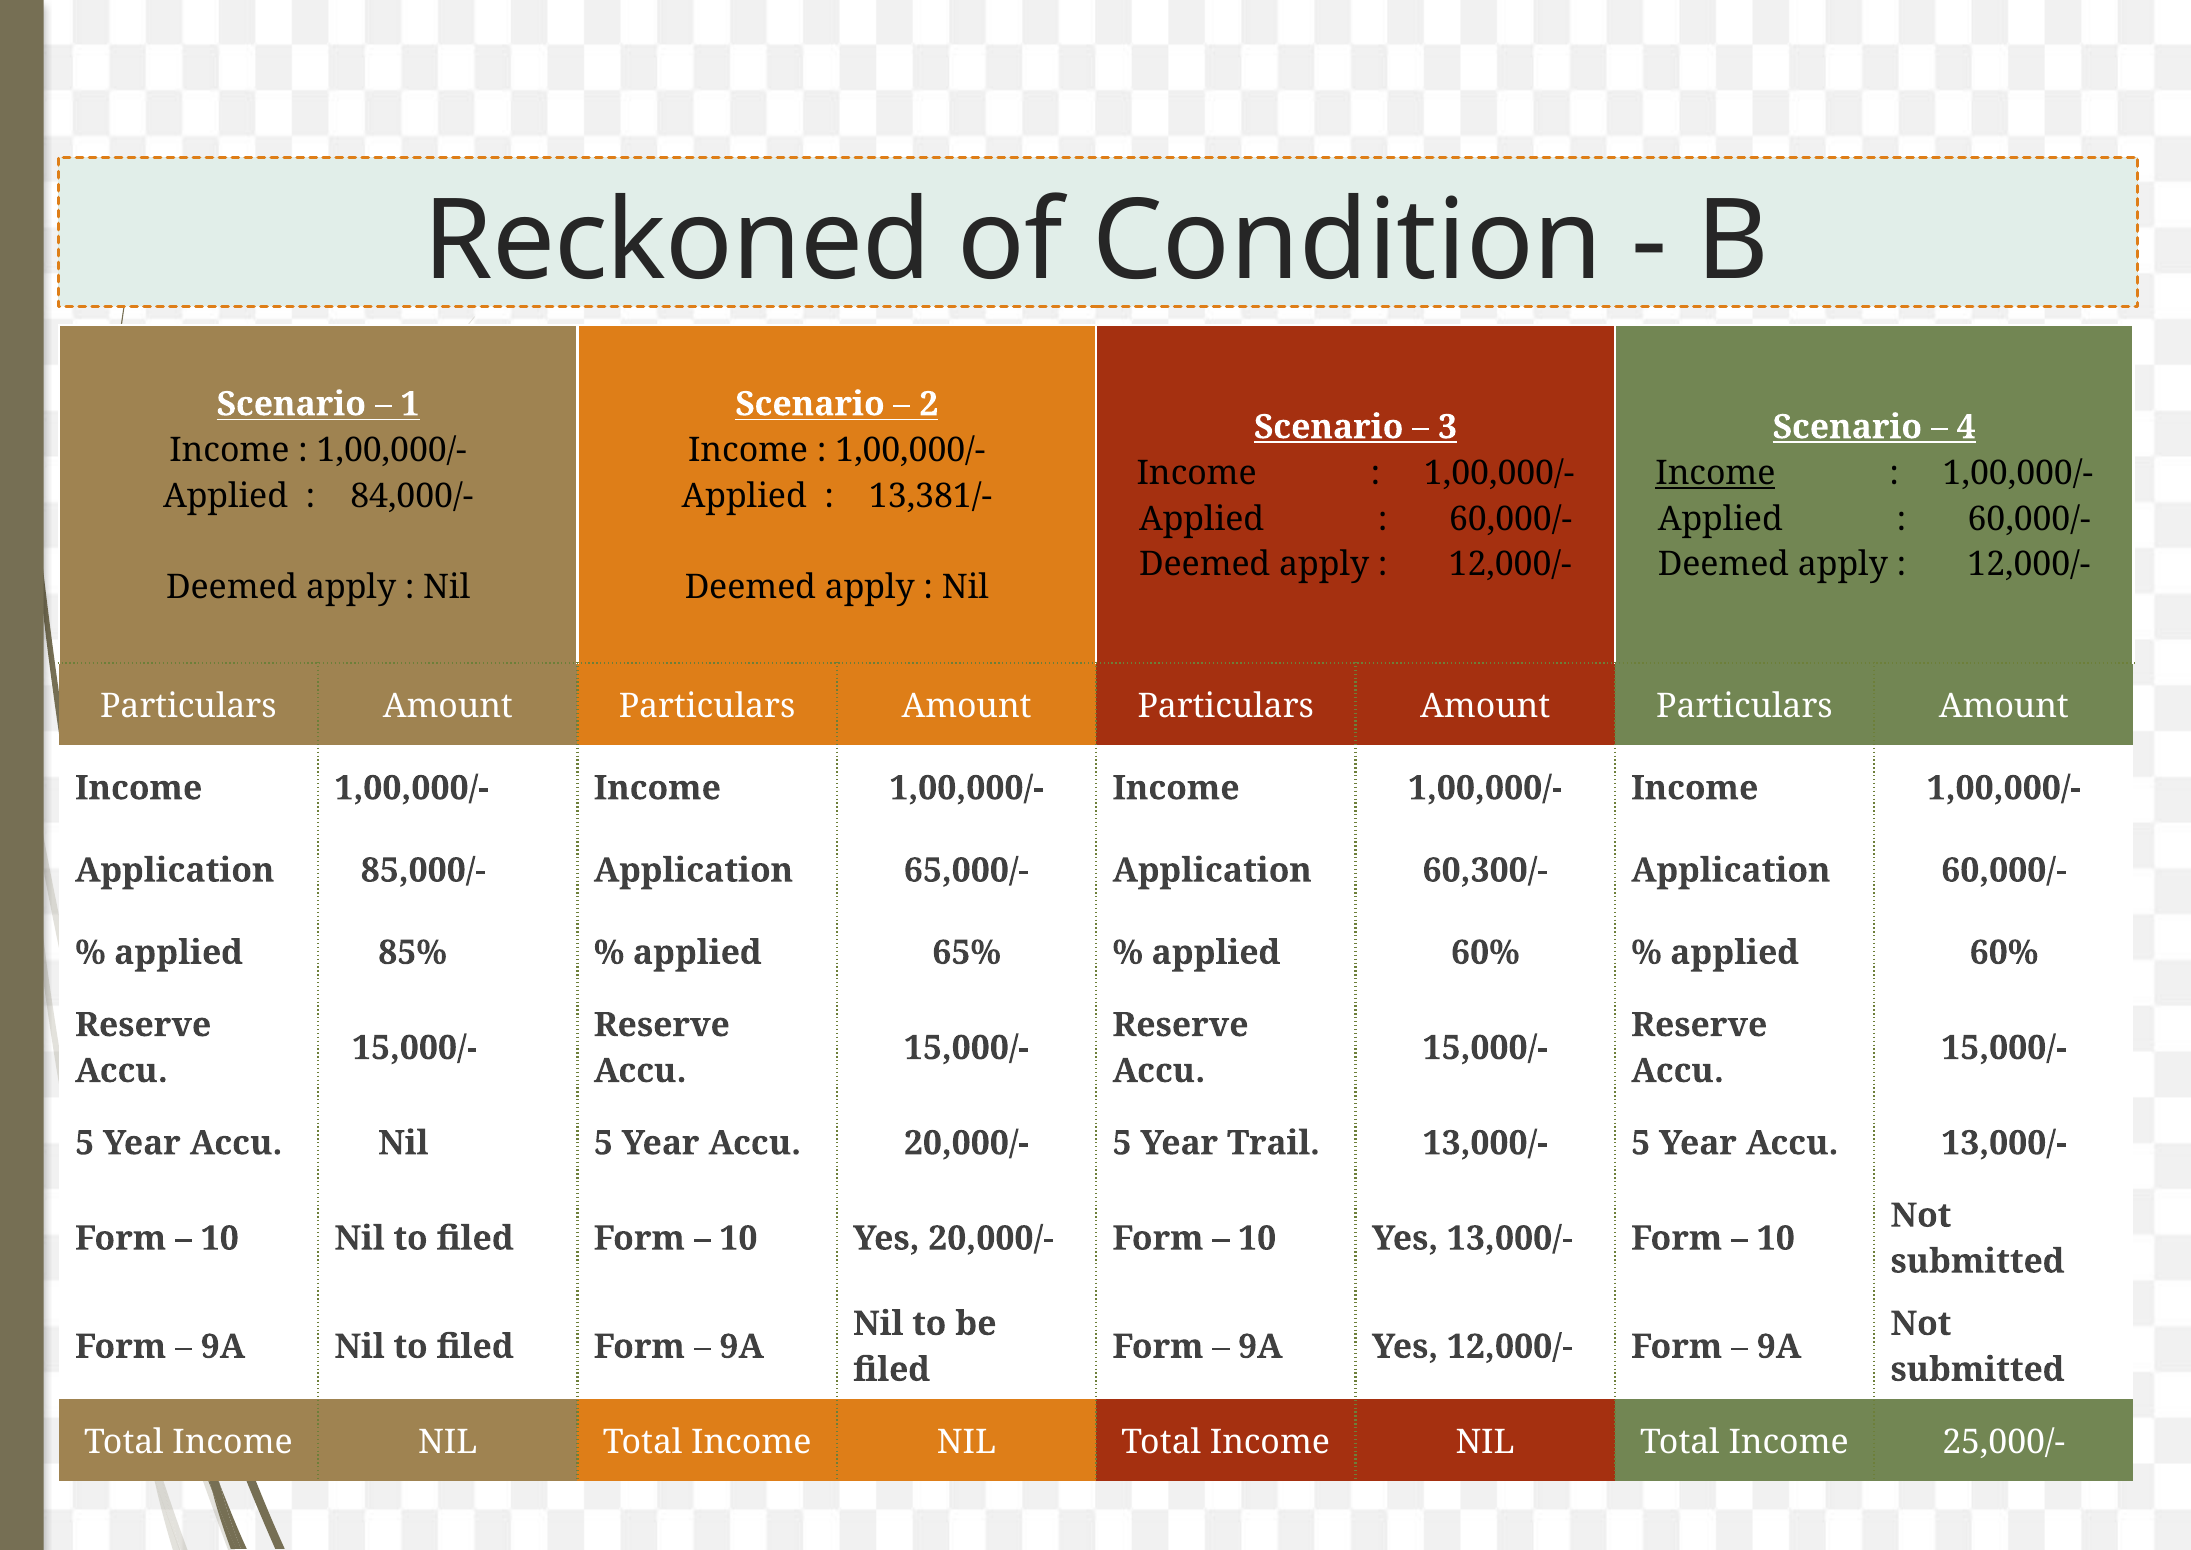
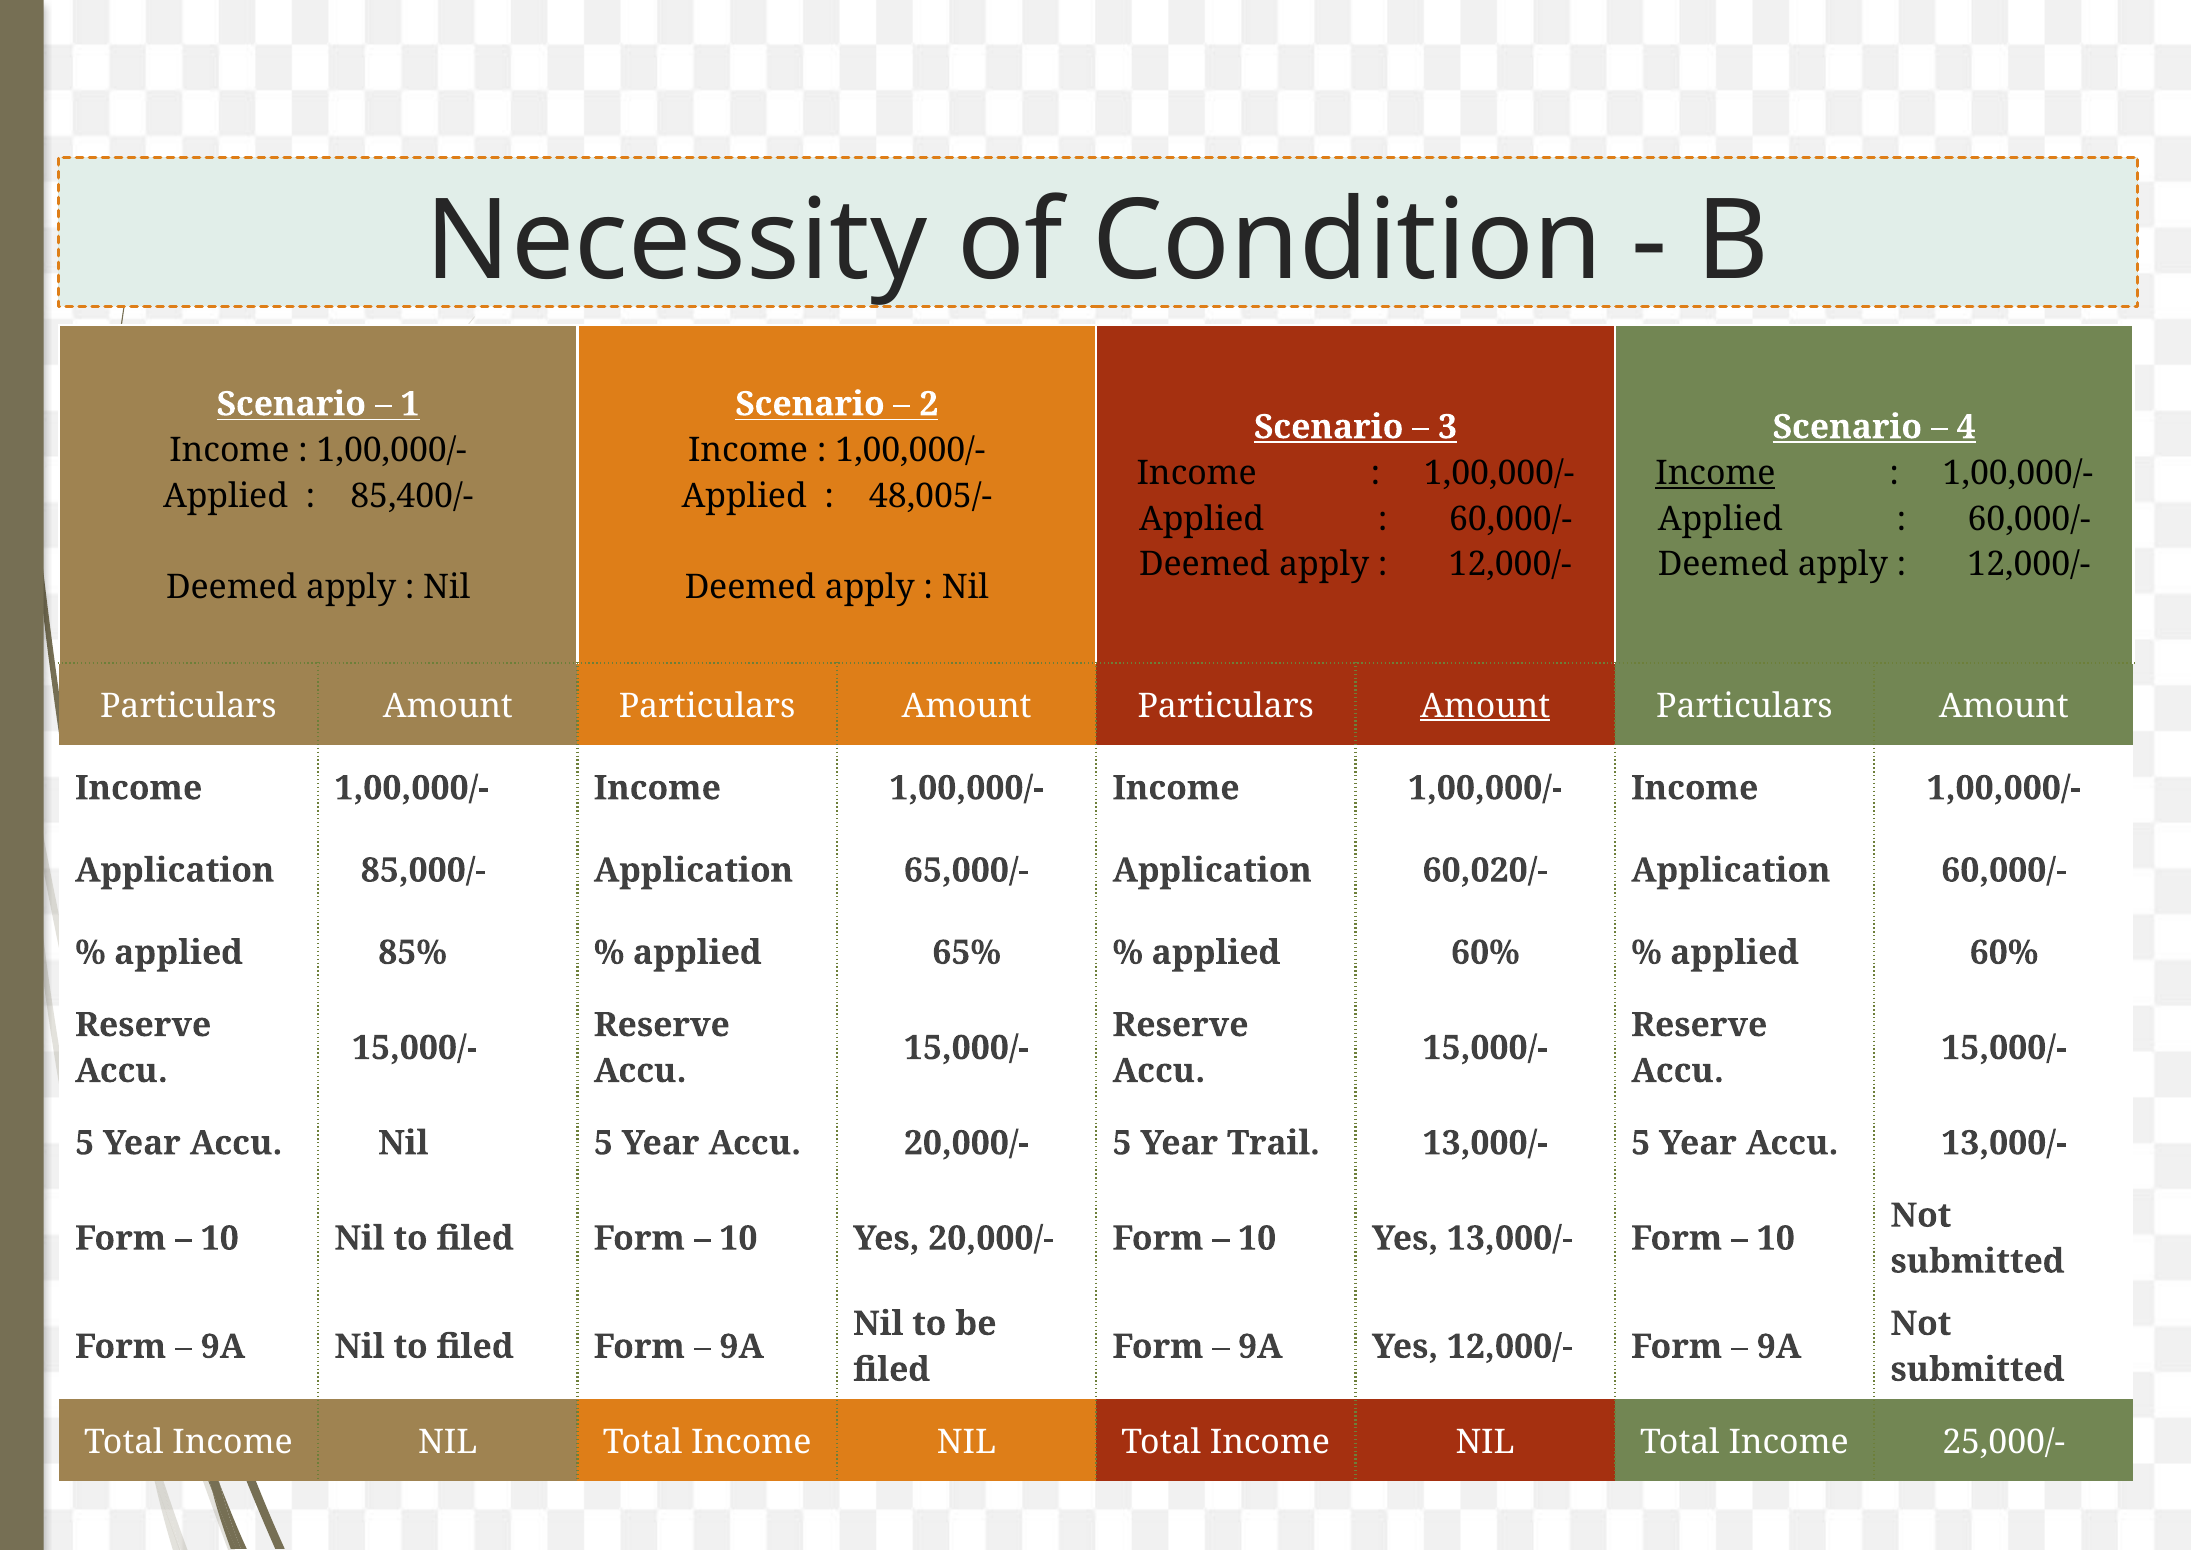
Reckoned: Reckoned -> Necessity (677, 241)
84,000/-: 84,000/- -> 85,400/- (412, 496)
13,381/-: 13,381/- -> 48,005/- (930, 496)
Amount underline: none -> present (1485, 706)
60,300/-: 60,300/- -> 60,020/- (1485, 870)
